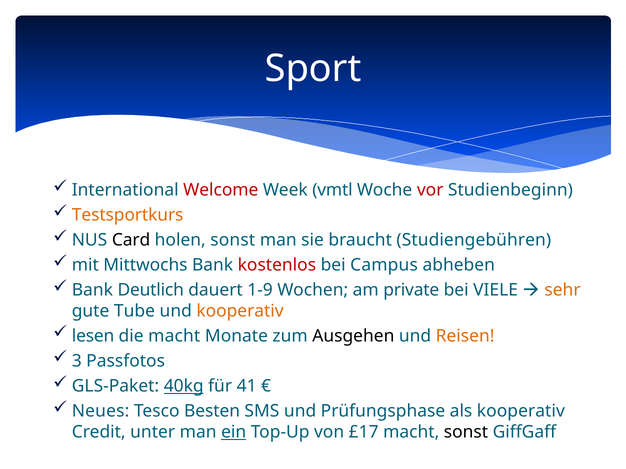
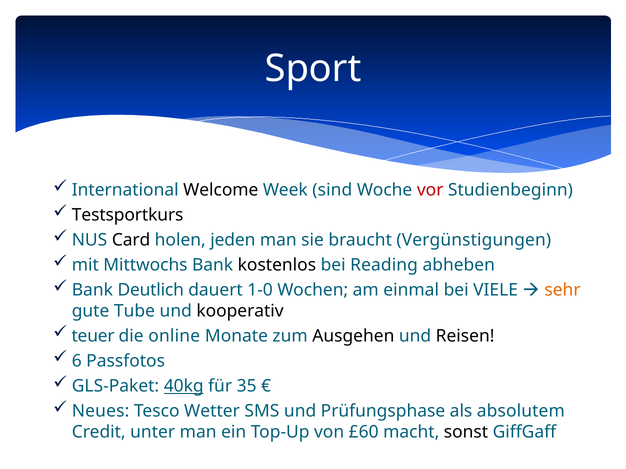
Welcome colour: red -> black (221, 190)
vmtl: vmtl -> sind (332, 190)
Testsportkurs colour: orange -> black (128, 215)
holen sonst: sonst -> jeden (233, 240)
Studiengebühren: Studiengebühren -> Vergünstigungen (474, 240)
kostenlos colour: red -> black (277, 266)
Campus: Campus -> Reading (384, 266)
1-9: 1-9 -> 1-0 (260, 291)
private: private -> einmal (411, 291)
kooperativ colour: orange -> black (240, 311)
lesen: lesen -> teuer (93, 336)
die macht: macht -> online (174, 336)
Reisen colour: orange -> black (465, 336)
3: 3 -> 6 (77, 362)
41: 41 -> 35 (247, 387)
Besten: Besten -> Wetter (212, 412)
als kooperativ: kooperativ -> absolutem (521, 412)
ein underline: present -> none (234, 432)
£17: £17 -> £60 (364, 432)
